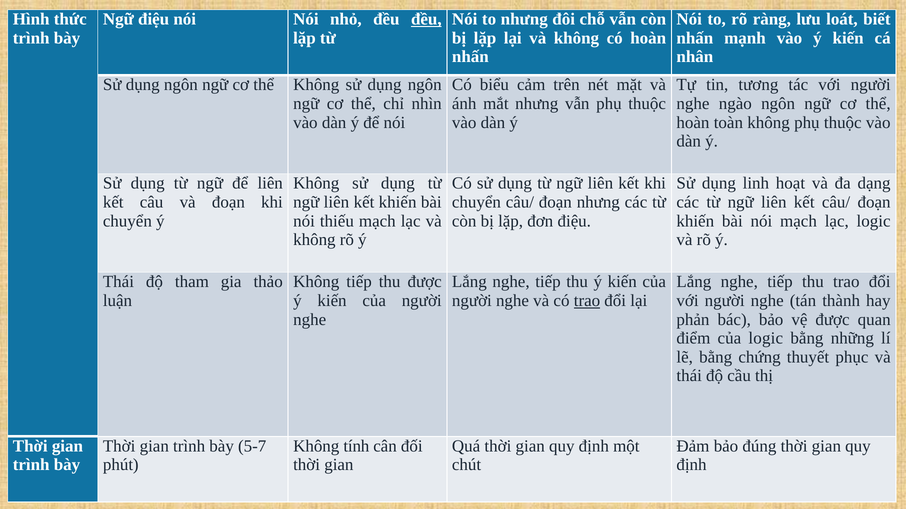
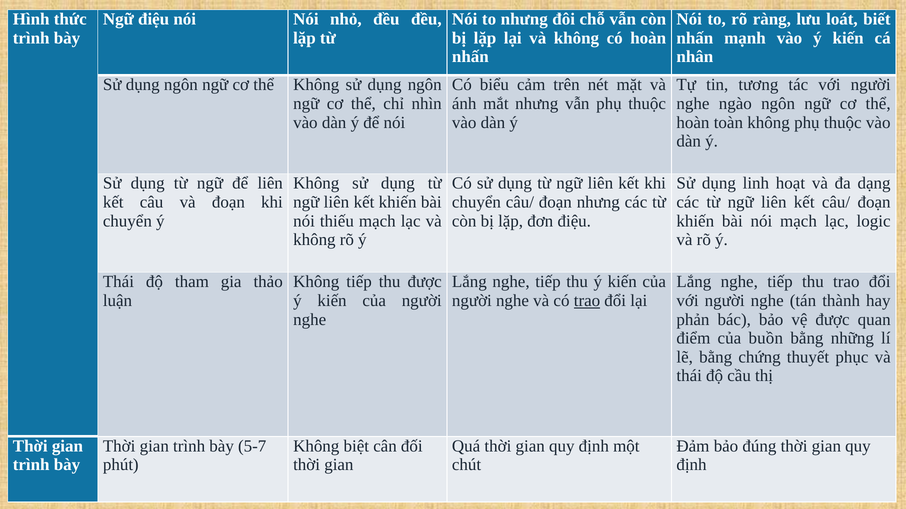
đều underline: present -> none (426, 19)
của logic: logic -> buồn (766, 339)
tính: tính -> biệt (356, 447)
